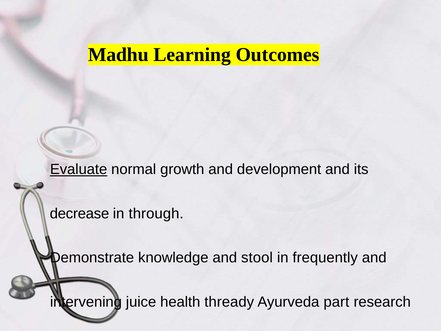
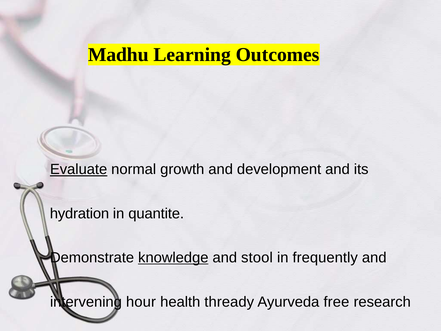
decrease: decrease -> hydration (79, 213)
through: through -> quantite (156, 213)
knowledge underline: none -> present (173, 258)
juice: juice -> hour (141, 302)
part: part -> free (336, 302)
